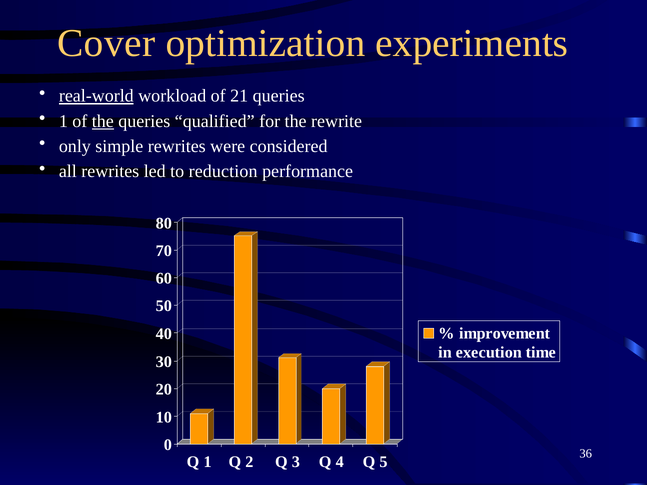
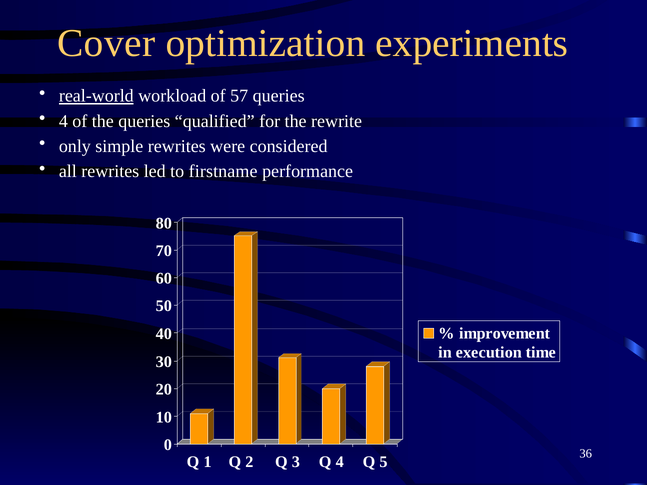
21: 21 -> 57 (239, 96)
1: 1 -> 4 (63, 121)
the underline: present -> none (103, 121)
reduction: reduction -> firstname (223, 172)
